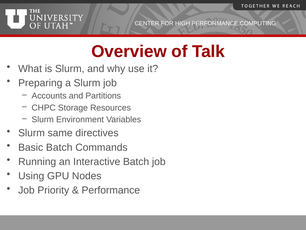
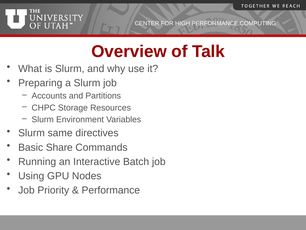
Basic Batch: Batch -> Share (59, 147)
